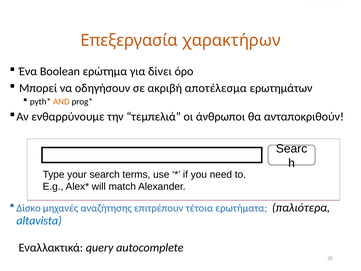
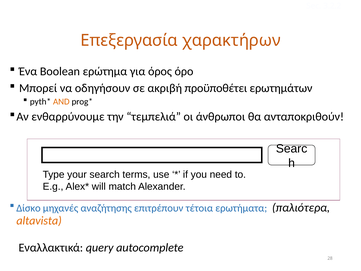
δίνει: δίνει -> όρος (160, 71)
αποτέλεσμα: αποτέλεσμα -> προϋποθέτει (216, 88)
altavista colour: blue -> orange (39, 220)
